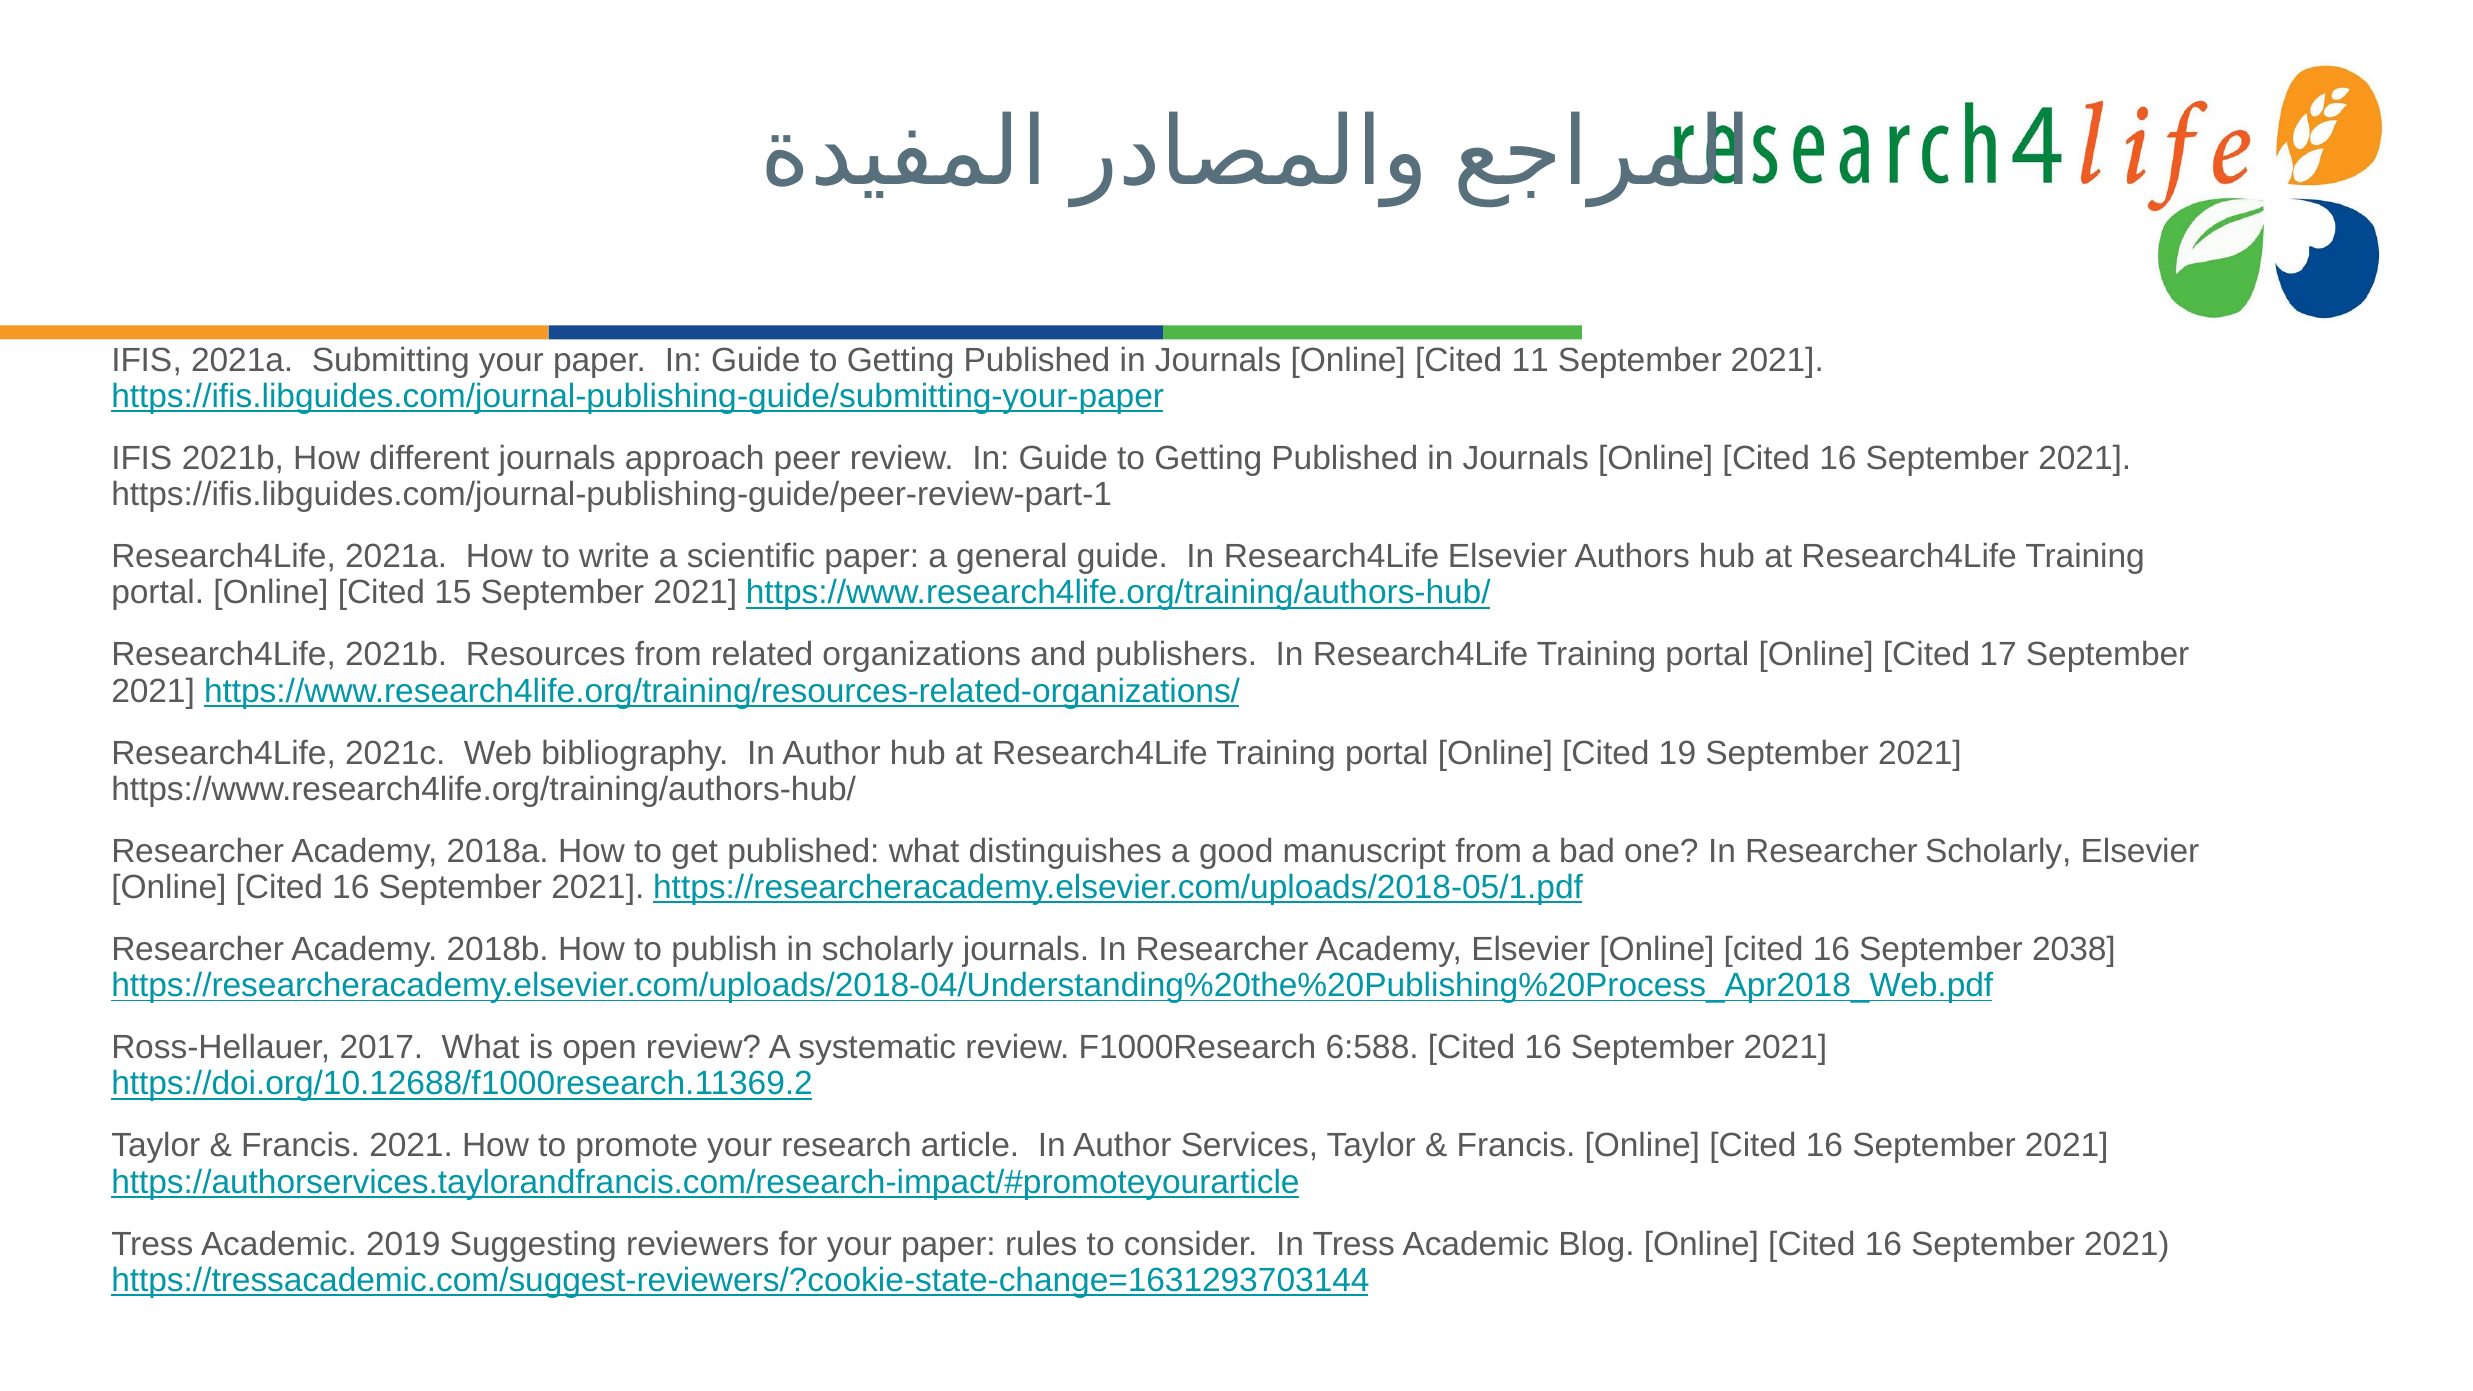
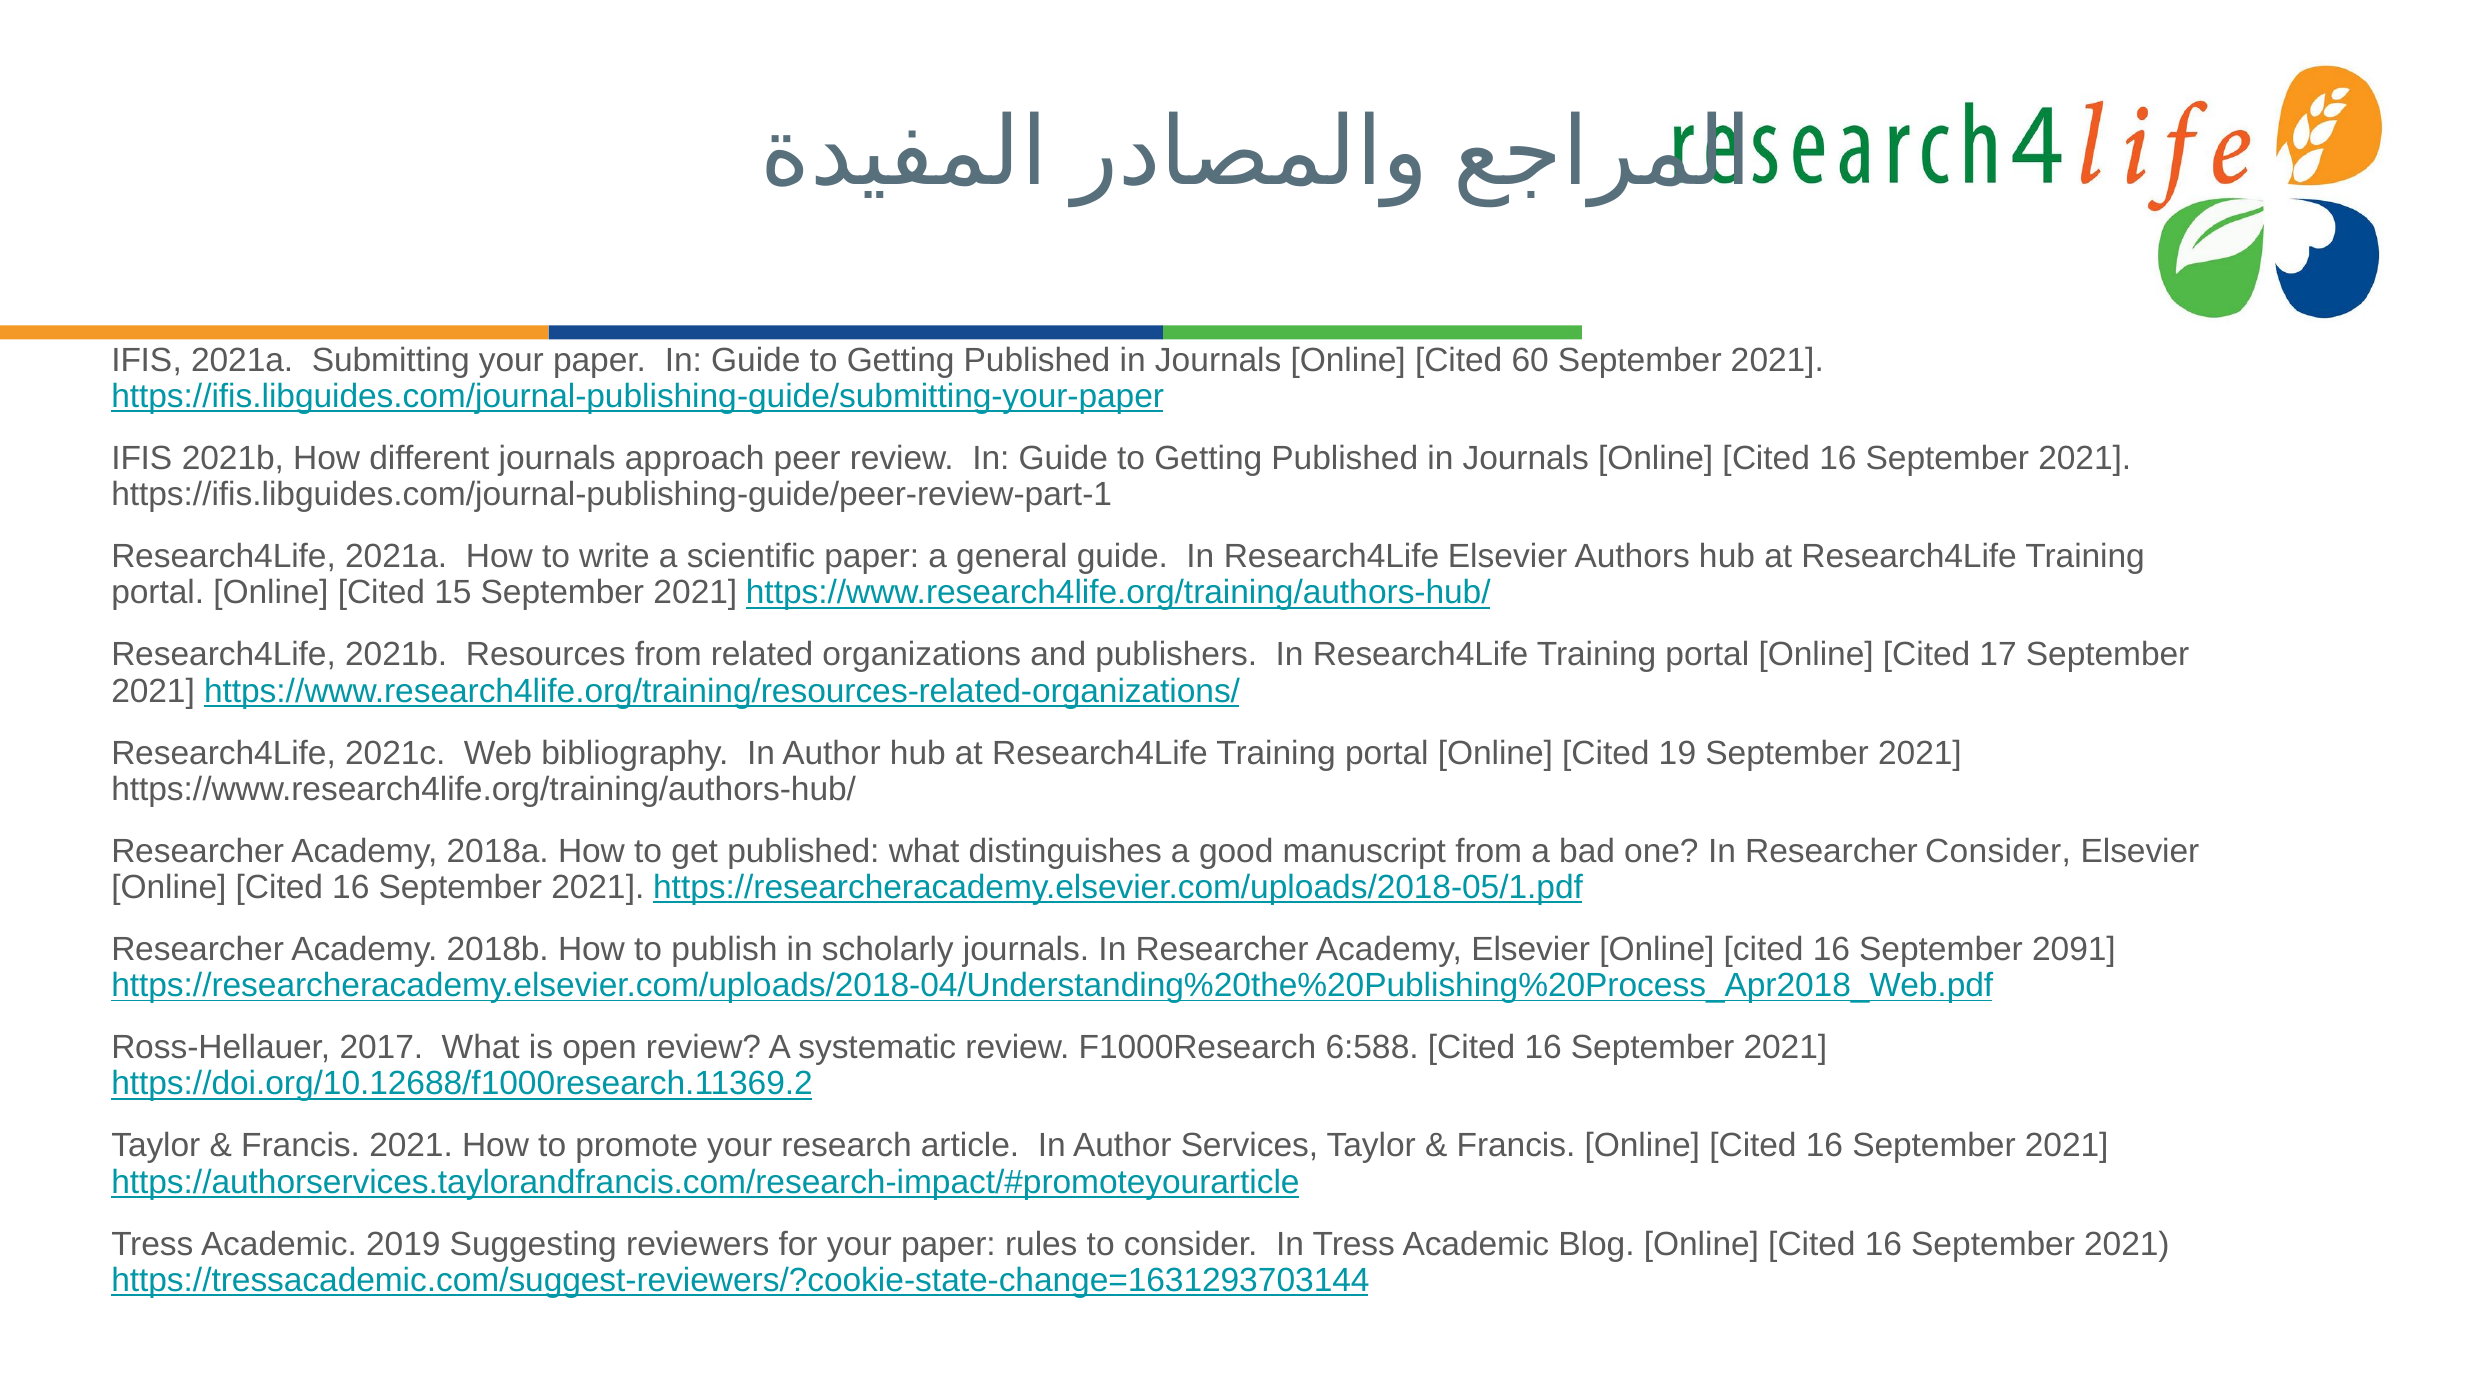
11: 11 -> 60 (1530, 360)
Researcher Scholarly: Scholarly -> Consider (1998, 851)
2038: 2038 -> 2091 (2074, 949)
